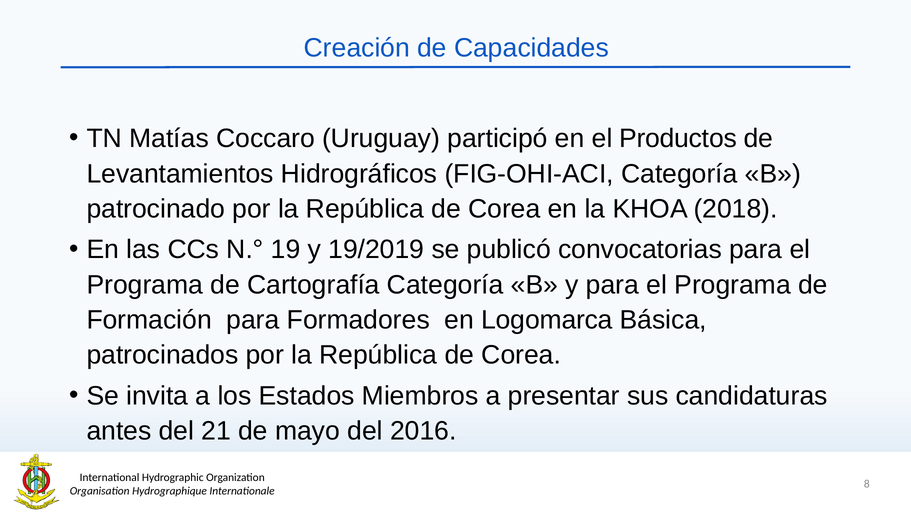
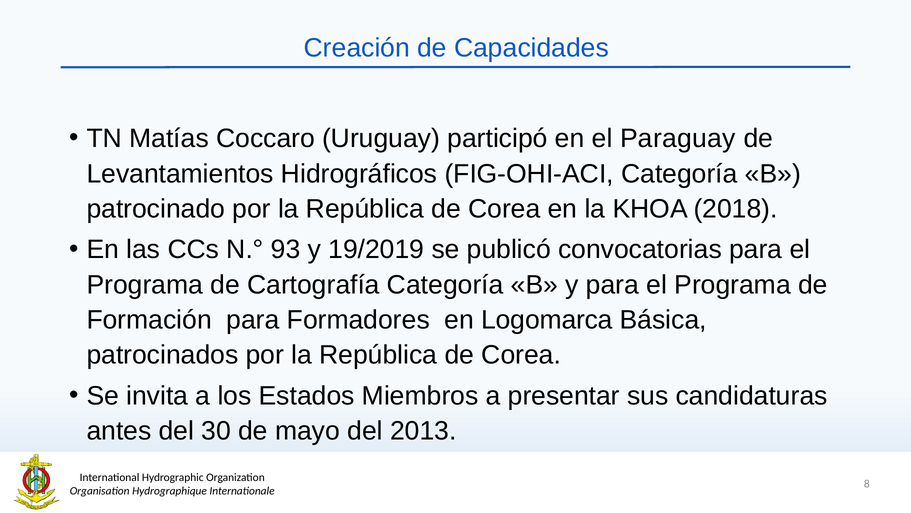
Productos: Productos -> Paraguay (678, 138)
19: 19 -> 93 (286, 249)
21: 21 -> 30 (216, 430)
2016: 2016 -> 2013 (423, 430)
